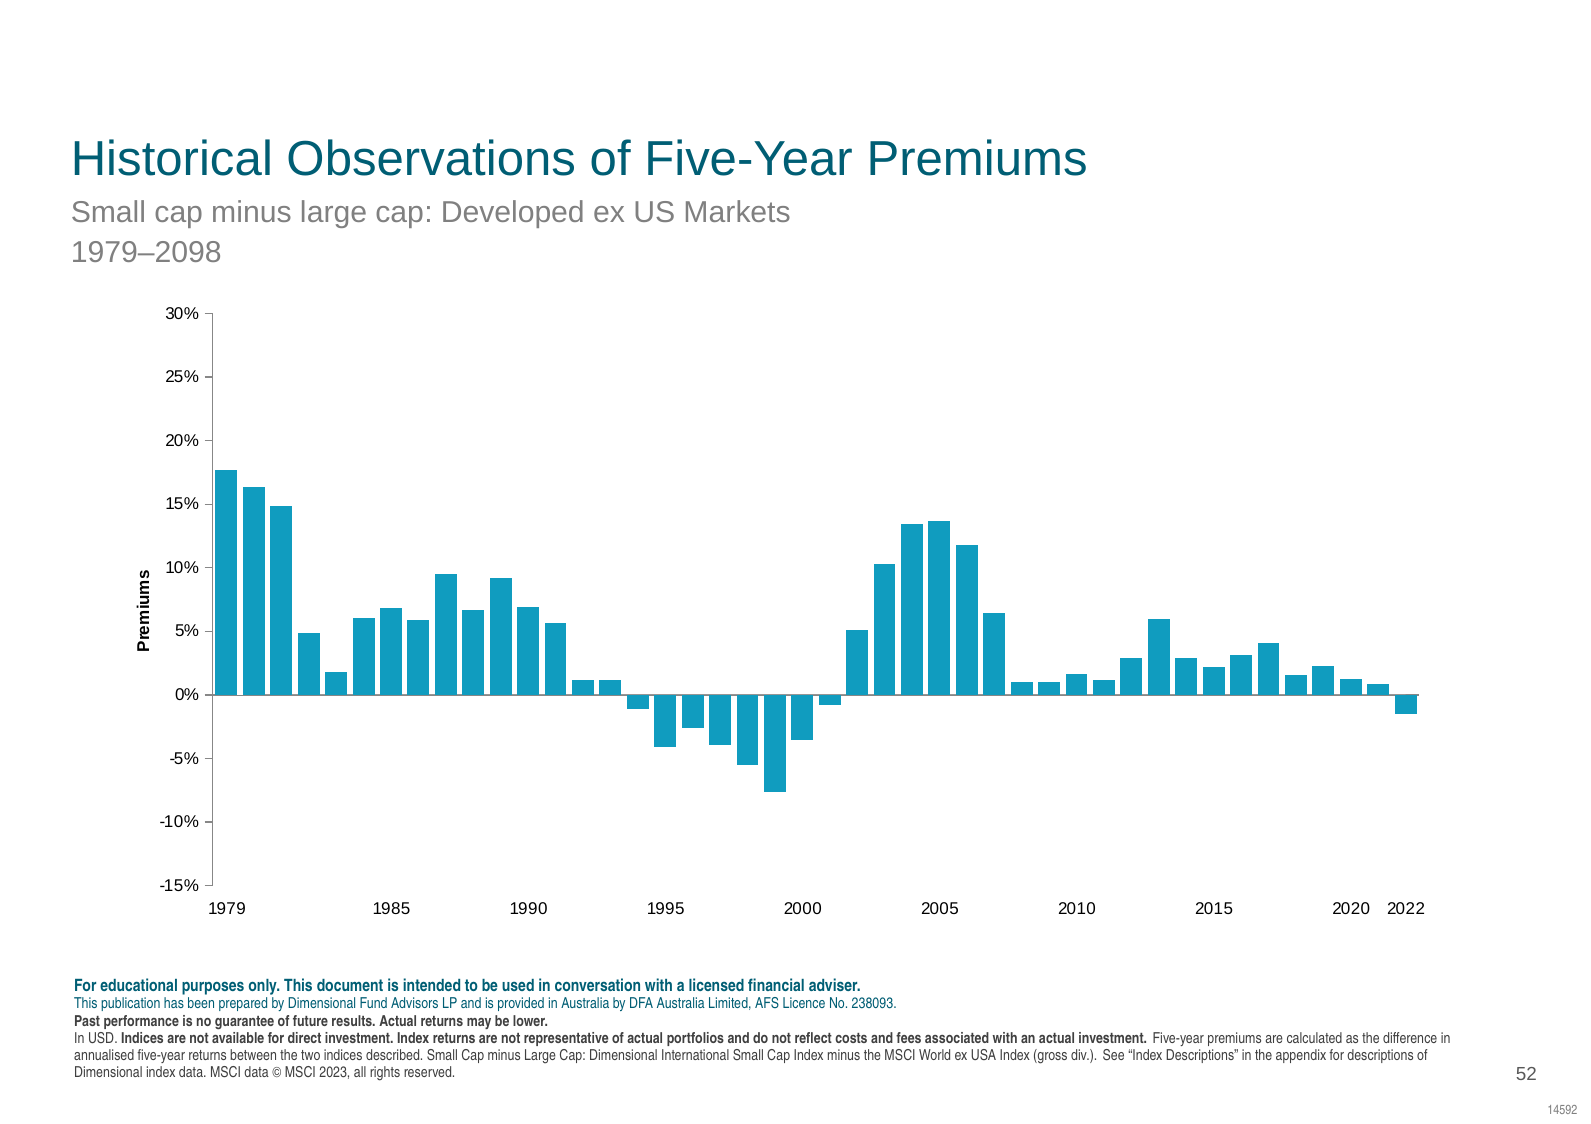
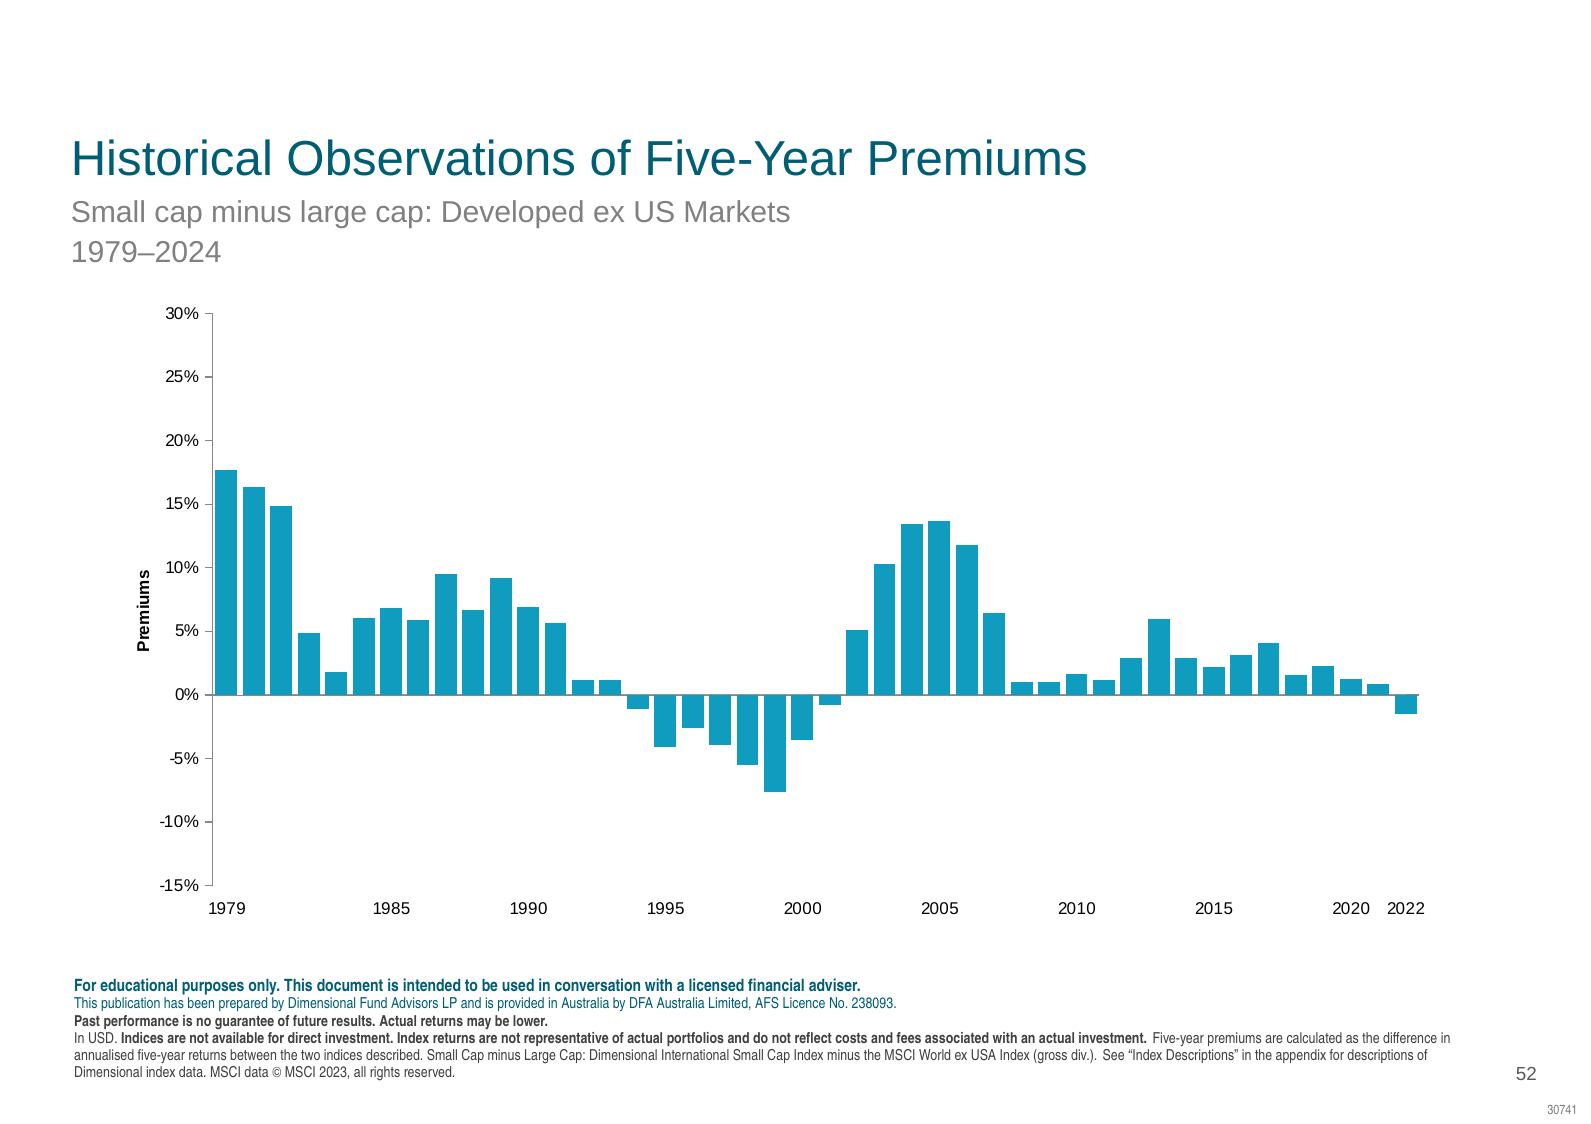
1979–2098: 1979–2098 -> 1979–2024 (146, 253)
14592: 14592 -> 30741 (1562, 1110)
